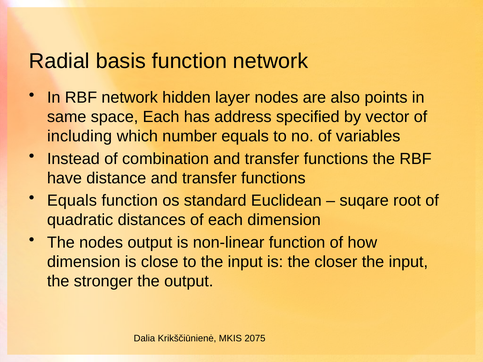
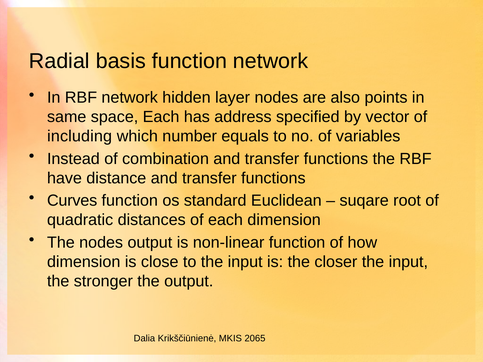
Equals: Equals -> Curves (72, 201)
2075: 2075 -> 2065 (255, 339)
